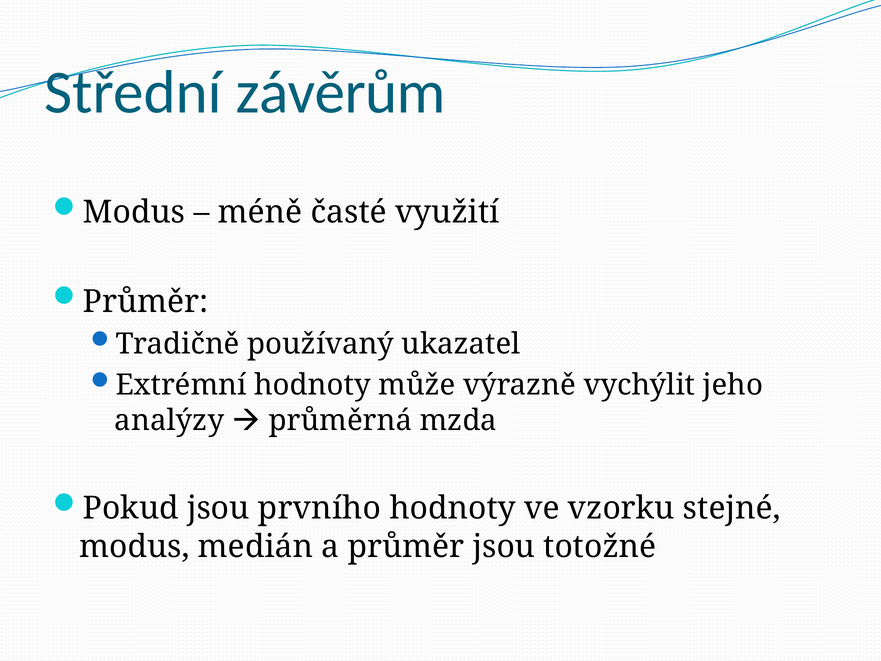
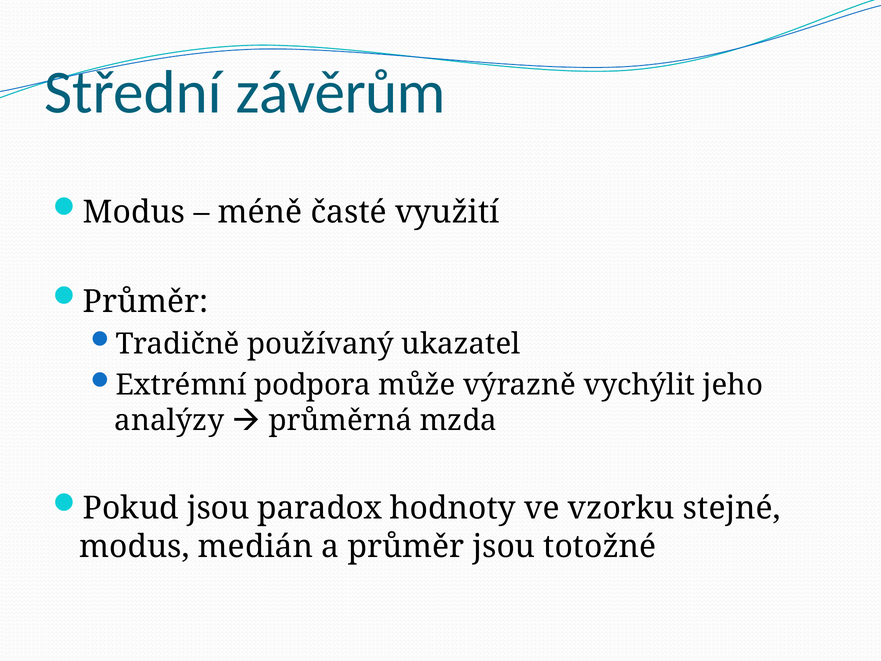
Extrémní hodnoty: hodnoty -> podpora (313, 385)
prvního: prvního -> paradox (320, 508)
